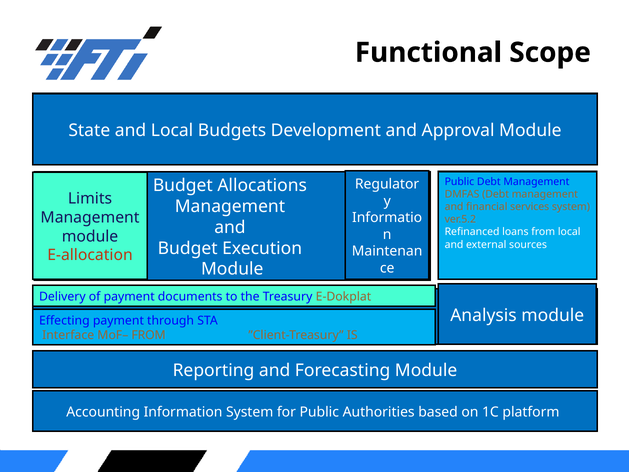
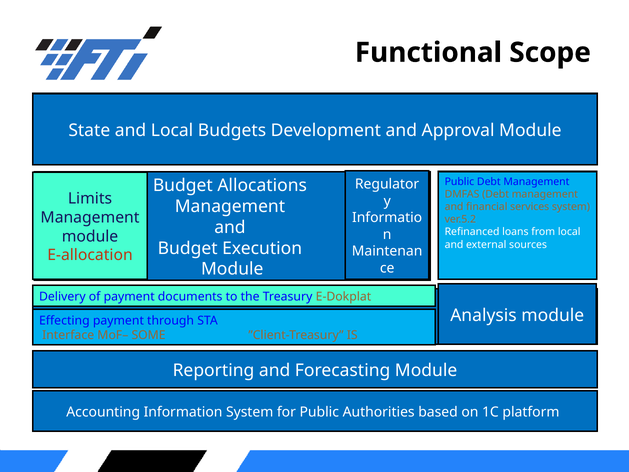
MoF– FROM: FROM -> SOME (149, 335)
